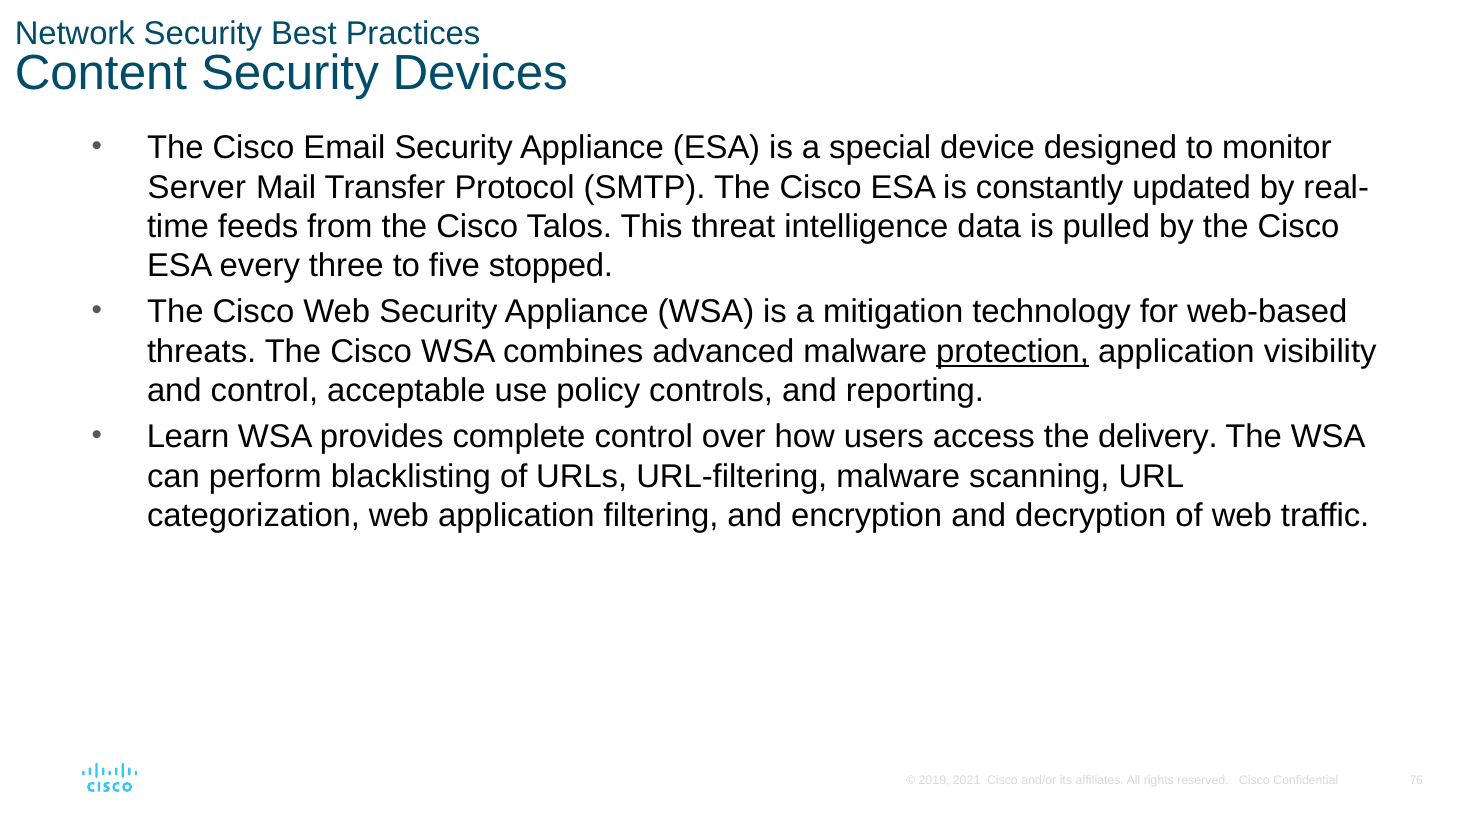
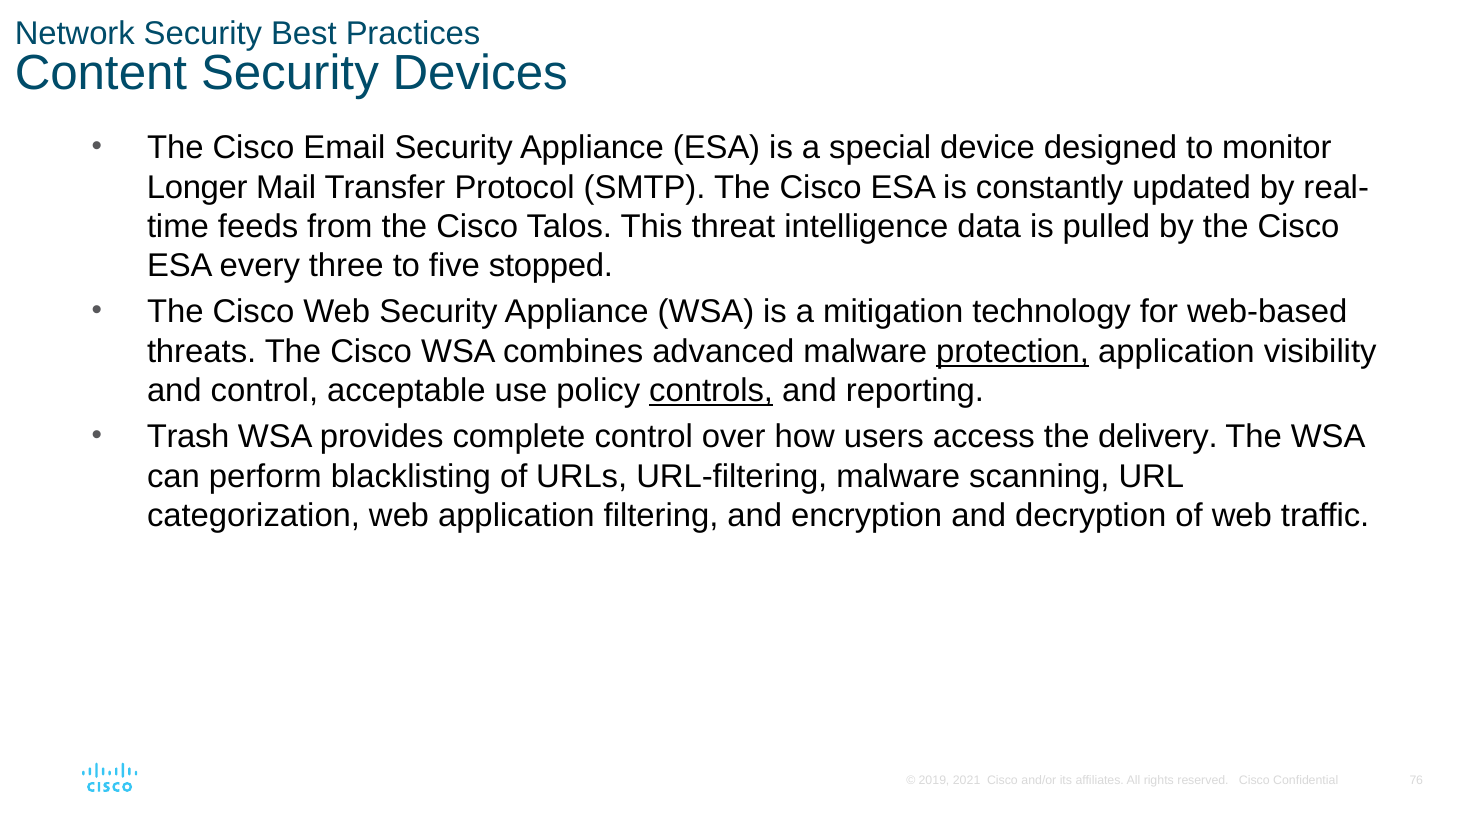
Server: Server -> Longer (197, 187)
controls underline: none -> present (711, 391)
Learn: Learn -> Trash (188, 437)
